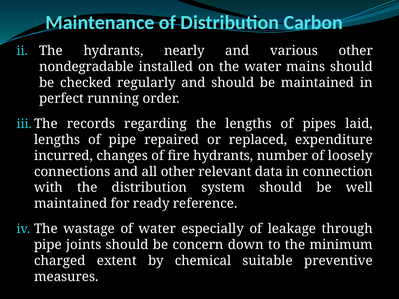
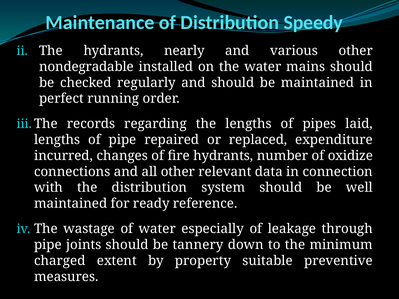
Carbon: Carbon -> Speedy (313, 23)
loosely: loosely -> oxidize (350, 156)
concern: concern -> tannery (198, 245)
chemical: chemical -> property (203, 261)
